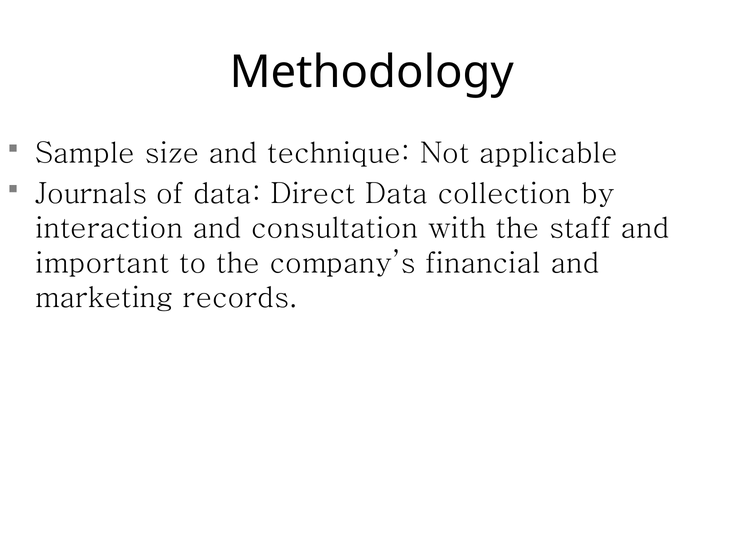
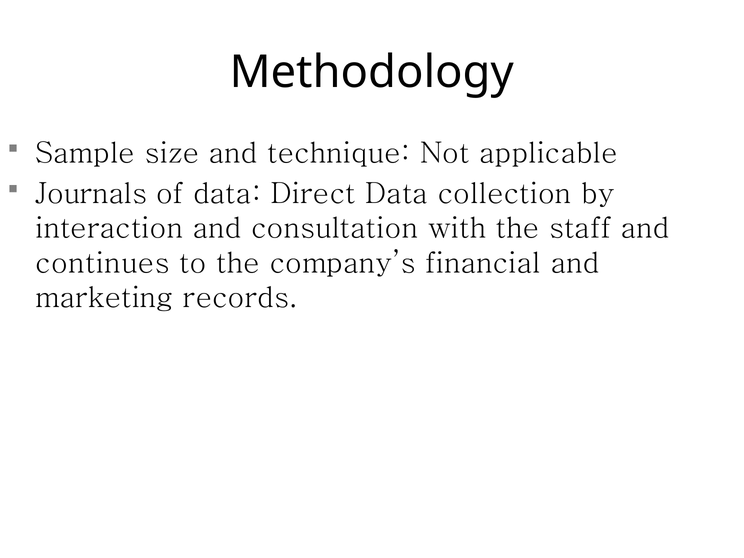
important: important -> continues (103, 263)
